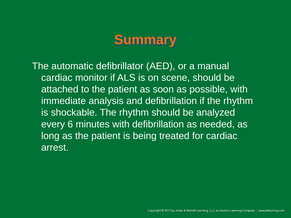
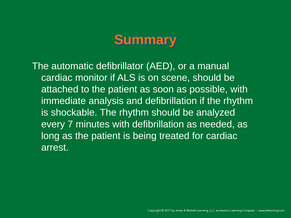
6: 6 -> 7 (70, 124)
